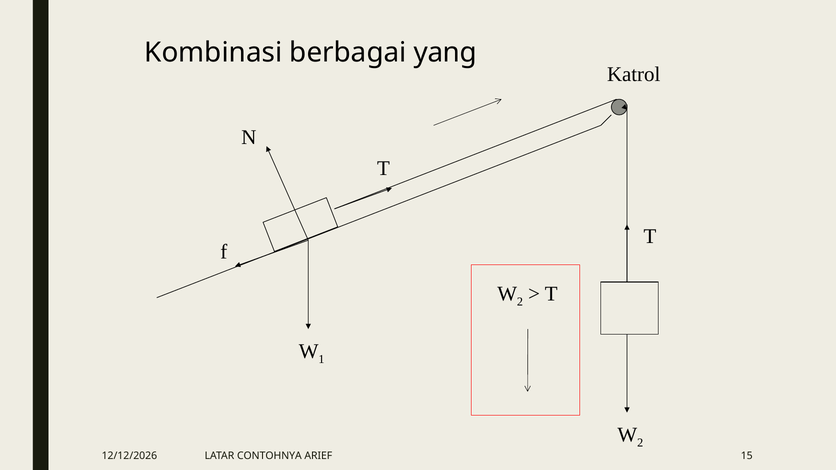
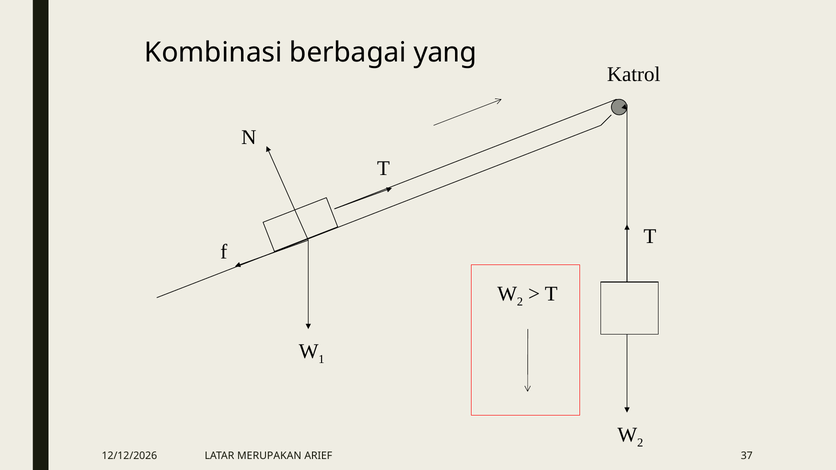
CONTOHNYA: CONTOHNYA -> MERUPAKAN (269, 456)
15: 15 -> 37 (747, 456)
